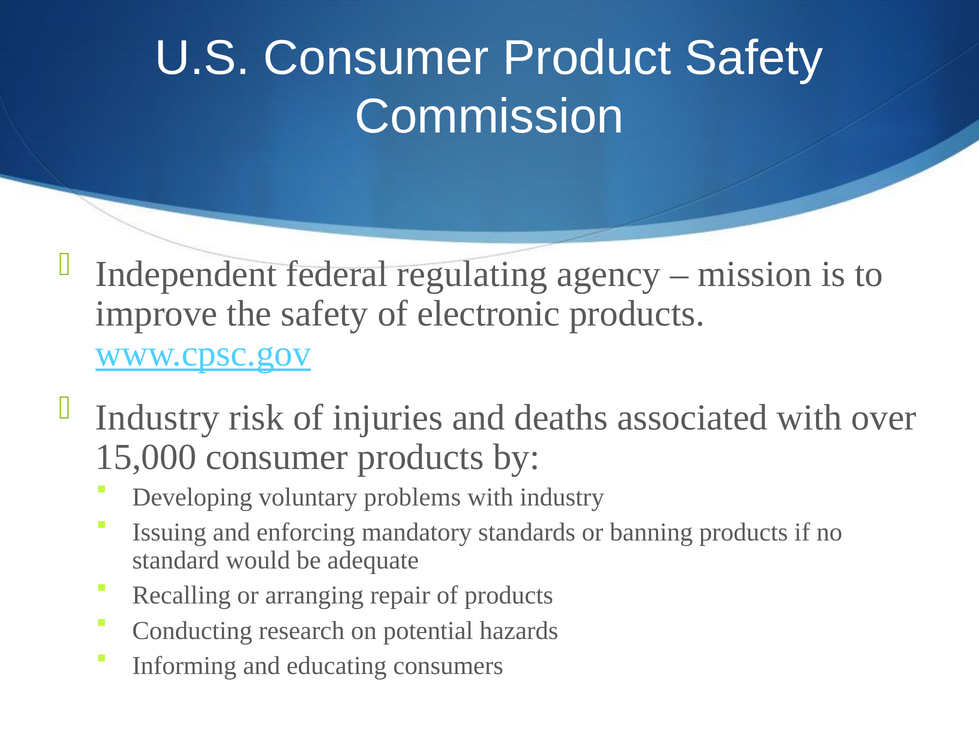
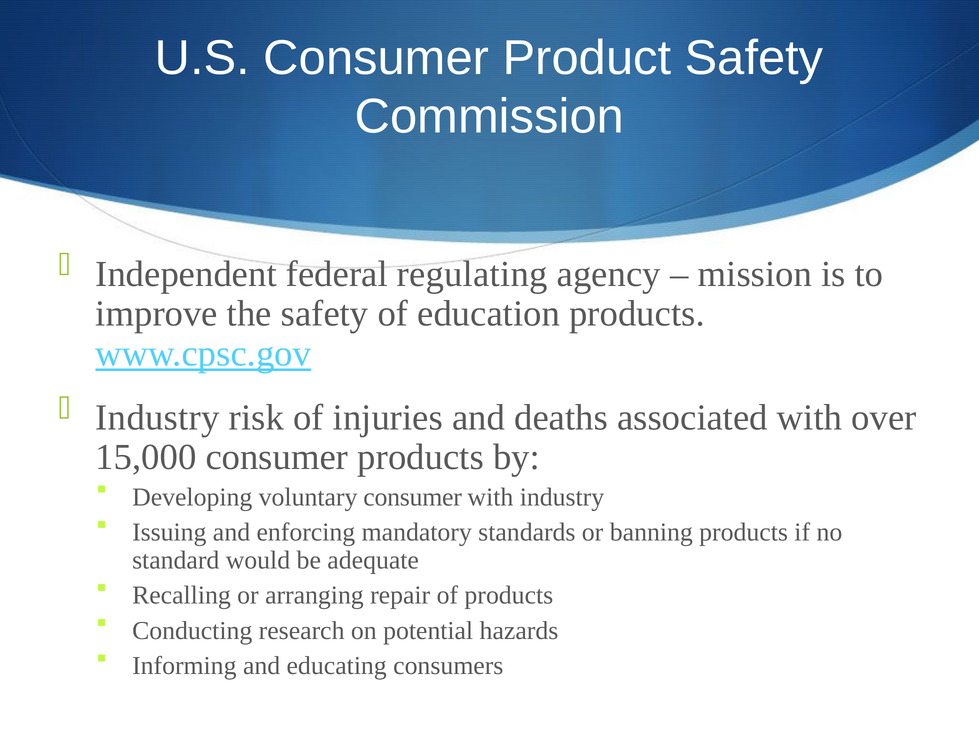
electronic: electronic -> education (489, 314)
voluntary problems: problems -> consumer (413, 497)
